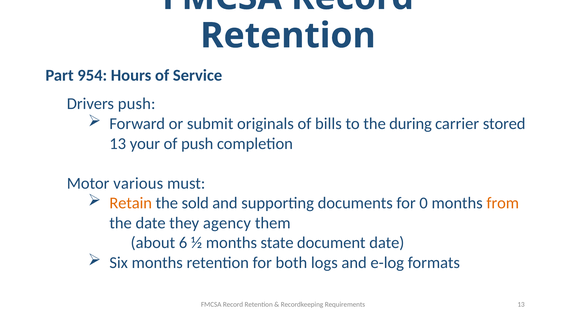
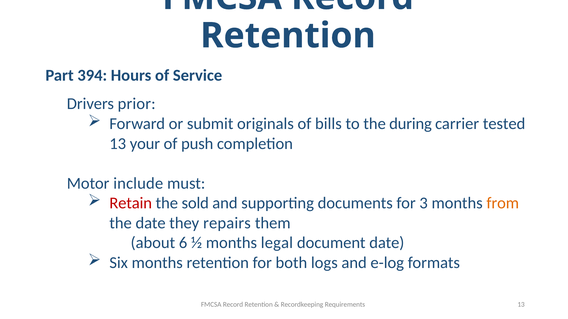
954: 954 -> 394 (92, 76)
Drivers push: push -> prior (137, 104)
stored: stored -> tested (504, 124)
various: various -> include (138, 184)
Retain colour: orange -> red (131, 203)
0: 0 -> 3 (424, 203)
agency: agency -> repairs (227, 223)
state: state -> legal (277, 243)
